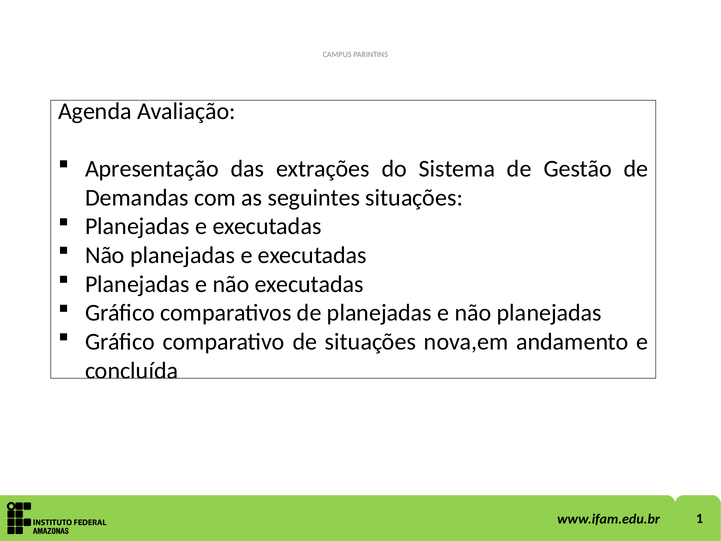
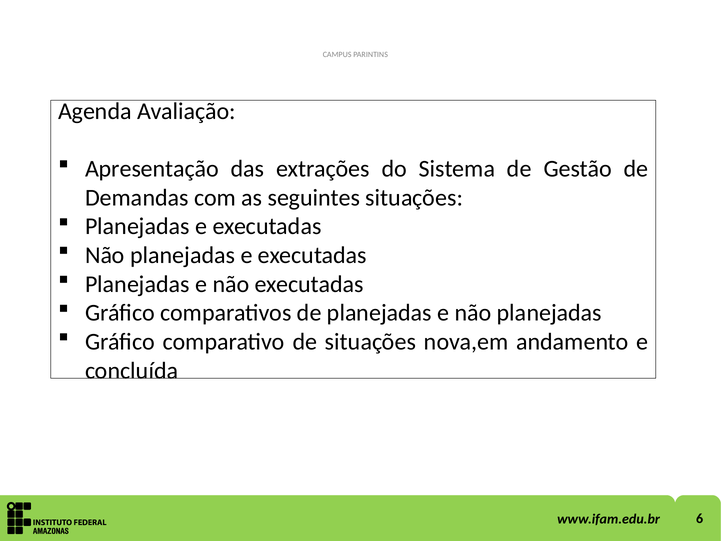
1: 1 -> 6 (700, 518)
